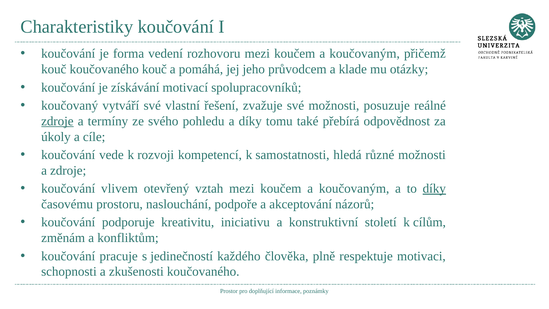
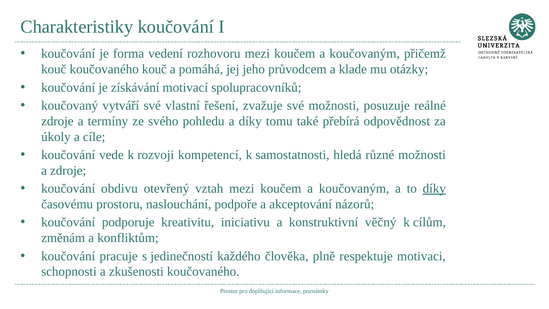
zdroje underline: present -> none (57, 121)
vlivem: vlivem -> obdivu (119, 189)
století: století -> věčný (381, 222)
